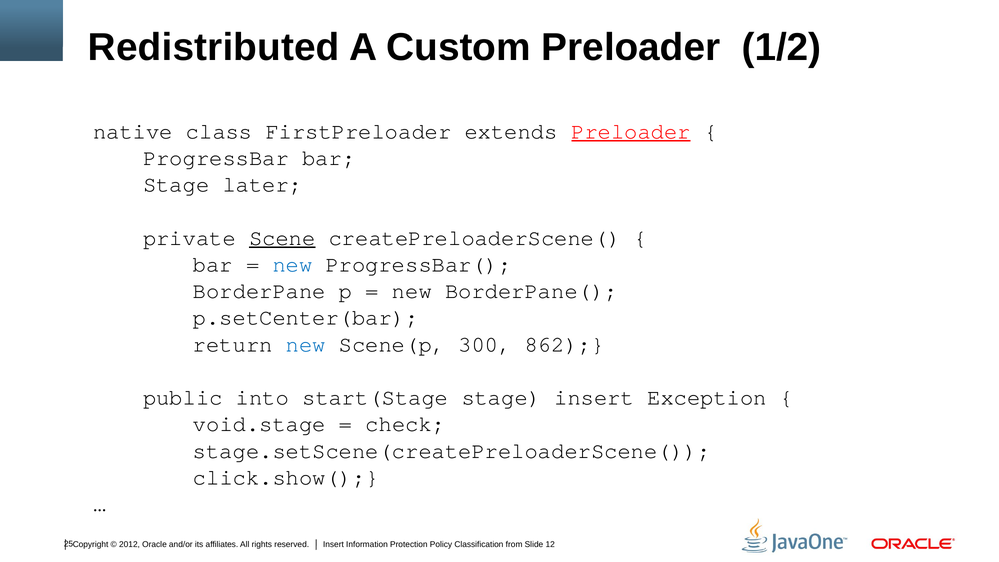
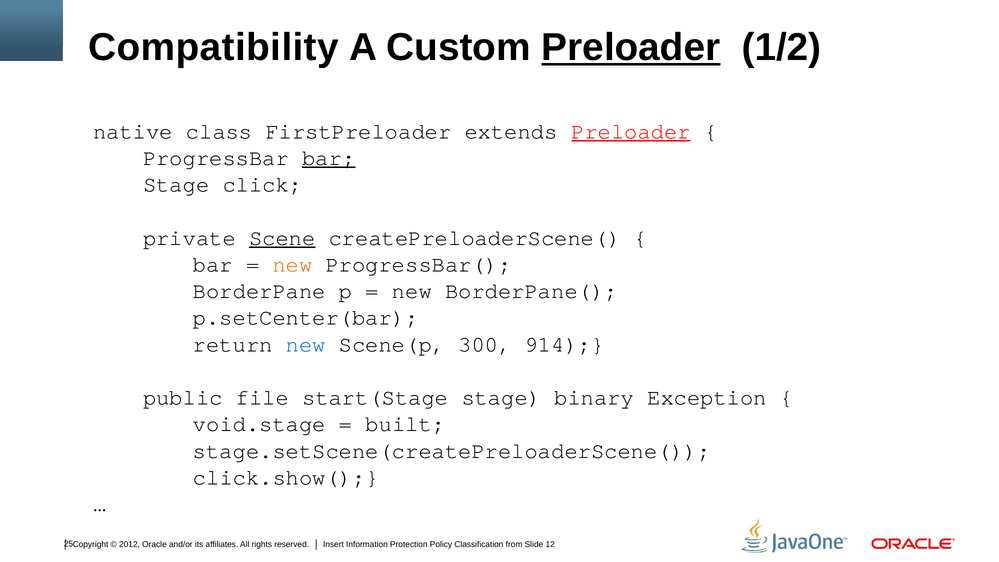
Redistributed: Redistributed -> Compatibility (214, 48)
Preloader underline: none -> present (631, 48)
bar underline: none -> present (329, 158)
later: later -> click (262, 184)
new colour: blue -> orange (292, 264)
862: 862 -> 914 (565, 344)
into: into -> file (262, 397)
stage insert: insert -> binary (594, 397)
check: check -> built (405, 424)
